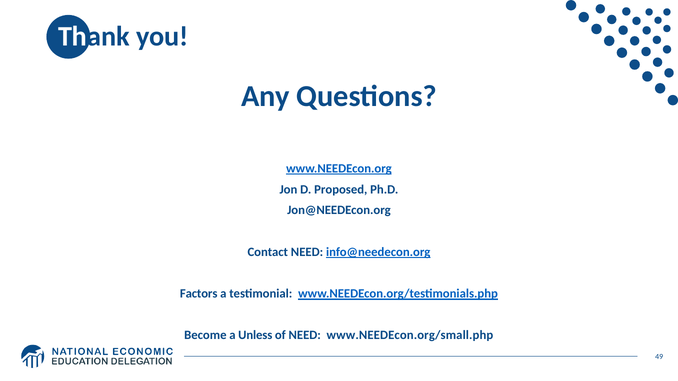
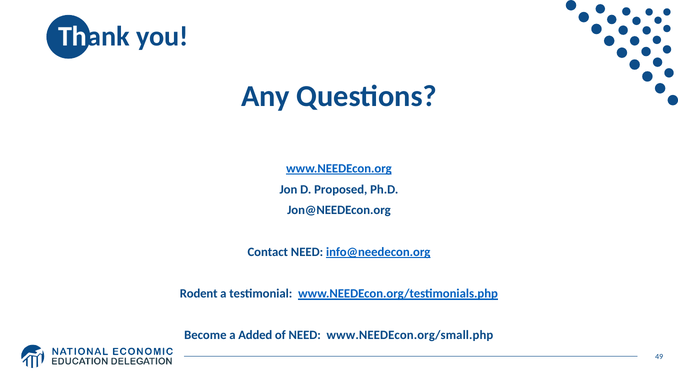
Factors: Factors -> Rodent (199, 294)
Unless: Unless -> Added (255, 336)
